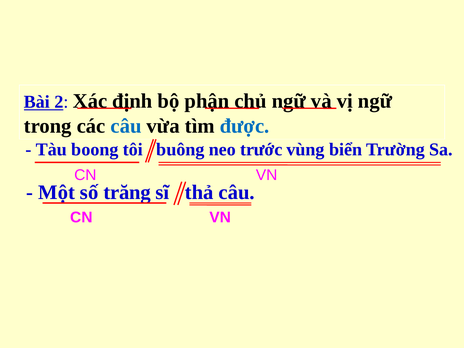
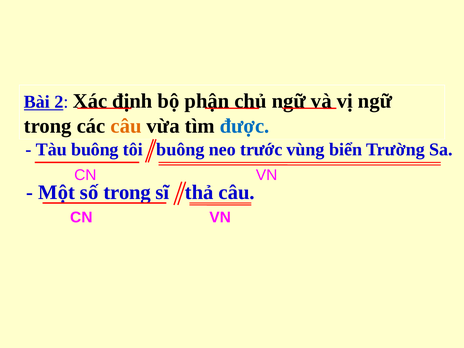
câu colour: blue -> orange (126, 126)
Tàu boong: boong -> buông (95, 150)
số trăng: trăng -> trong (127, 192)
